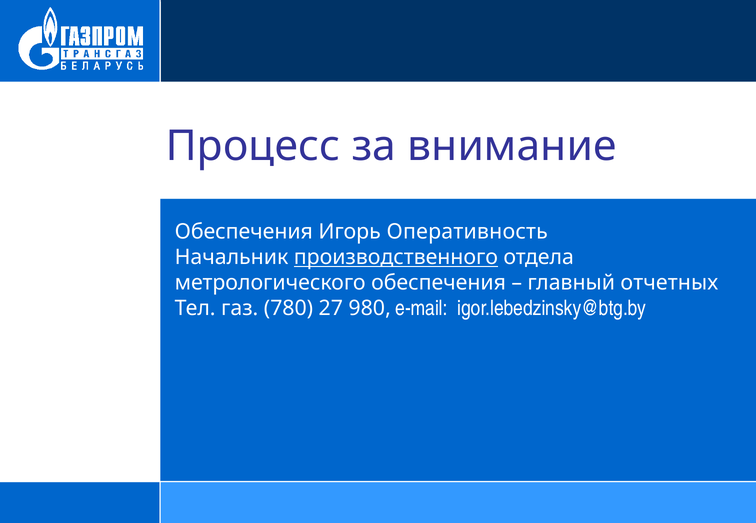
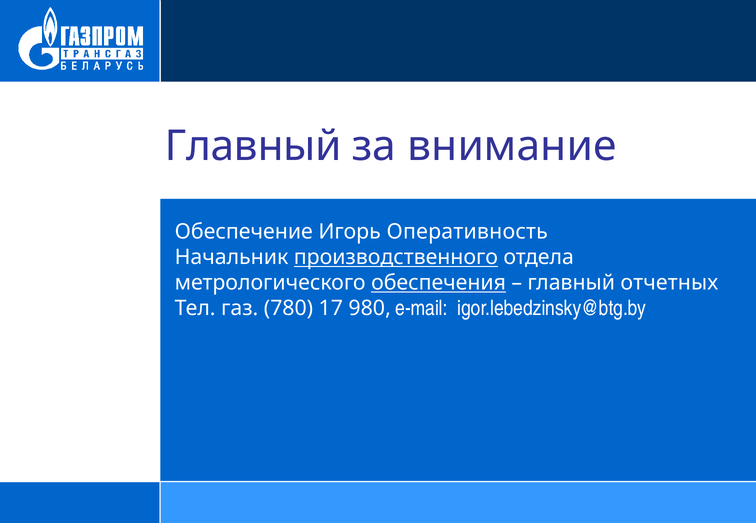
Процесс: Процесс -> Главный (253, 146)
Обеспечения: Обеспечения -> Обеспечение (244, 232)
обеспечения underline: none -> present (439, 283)
27: 27 -> 17 (331, 309)
